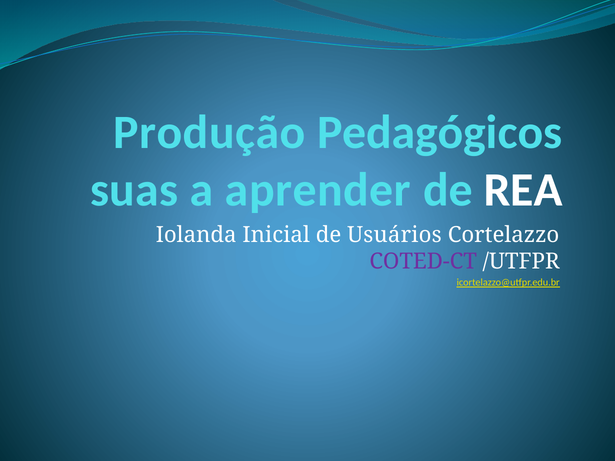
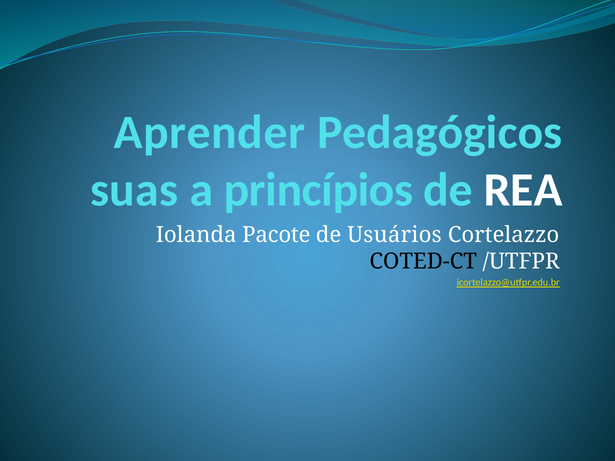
Produção: Produção -> Aprender (209, 132)
aprender: aprender -> princípios (318, 190)
Inicial: Inicial -> Pacote (276, 235)
COTED-CT colour: purple -> black (423, 262)
